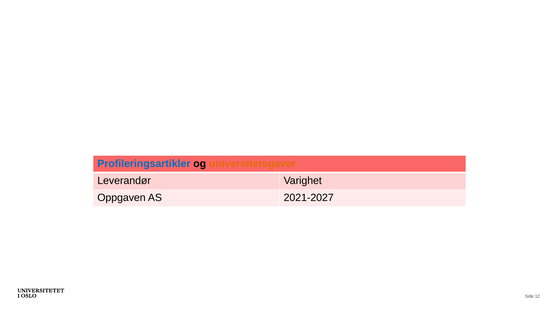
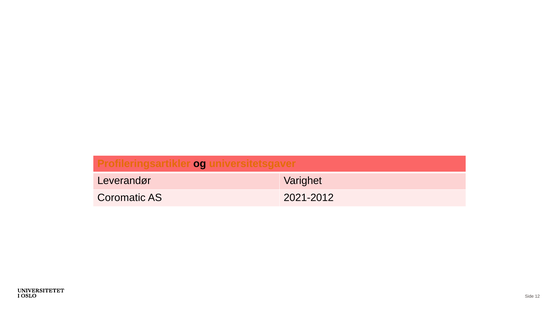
Profileringsartikler colour: blue -> orange (144, 163)
Oppgaven: Oppgaven -> Coromatic (121, 197)
2021-2027: 2021-2027 -> 2021-2012 (309, 197)
